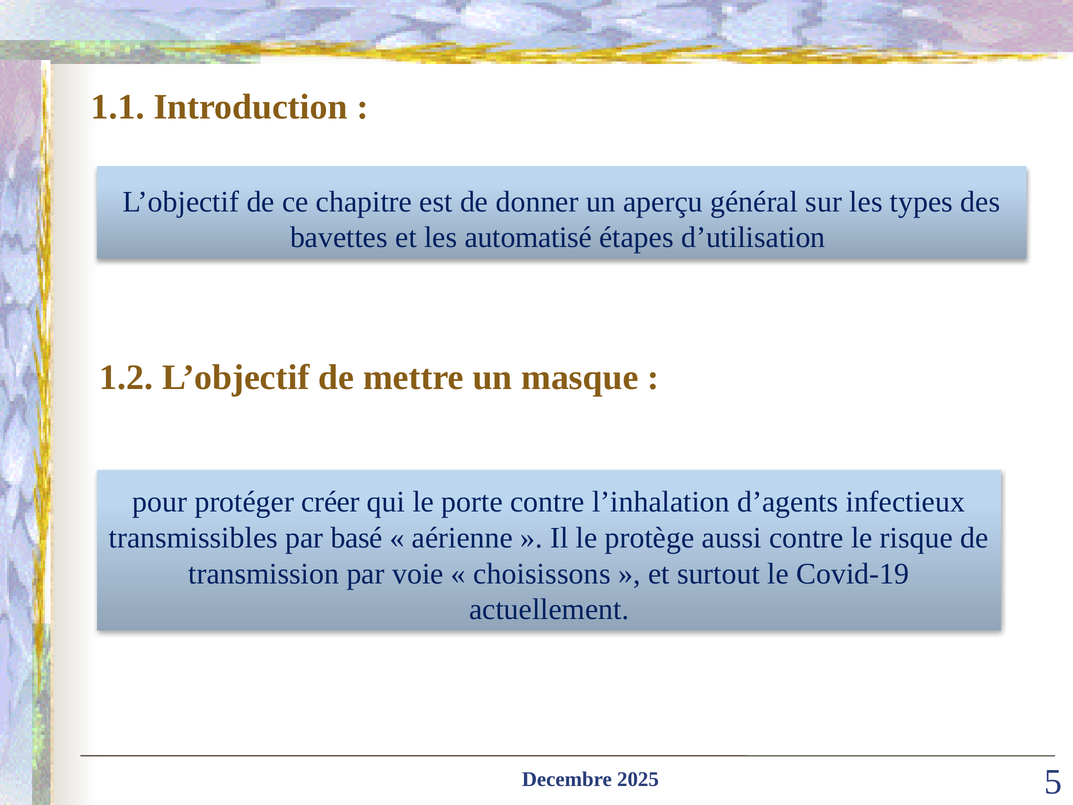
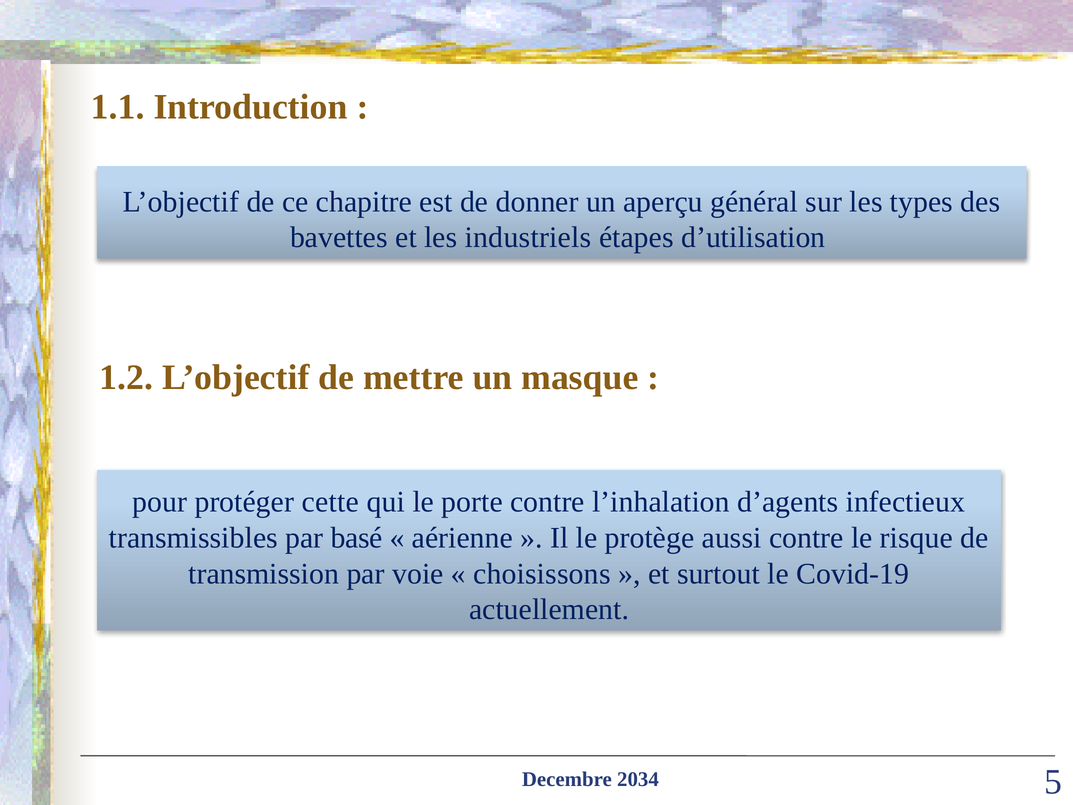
automatisé: automatisé -> industriels (528, 237)
créer: créer -> cette (330, 502)
2025: 2025 -> 2034 (638, 779)
